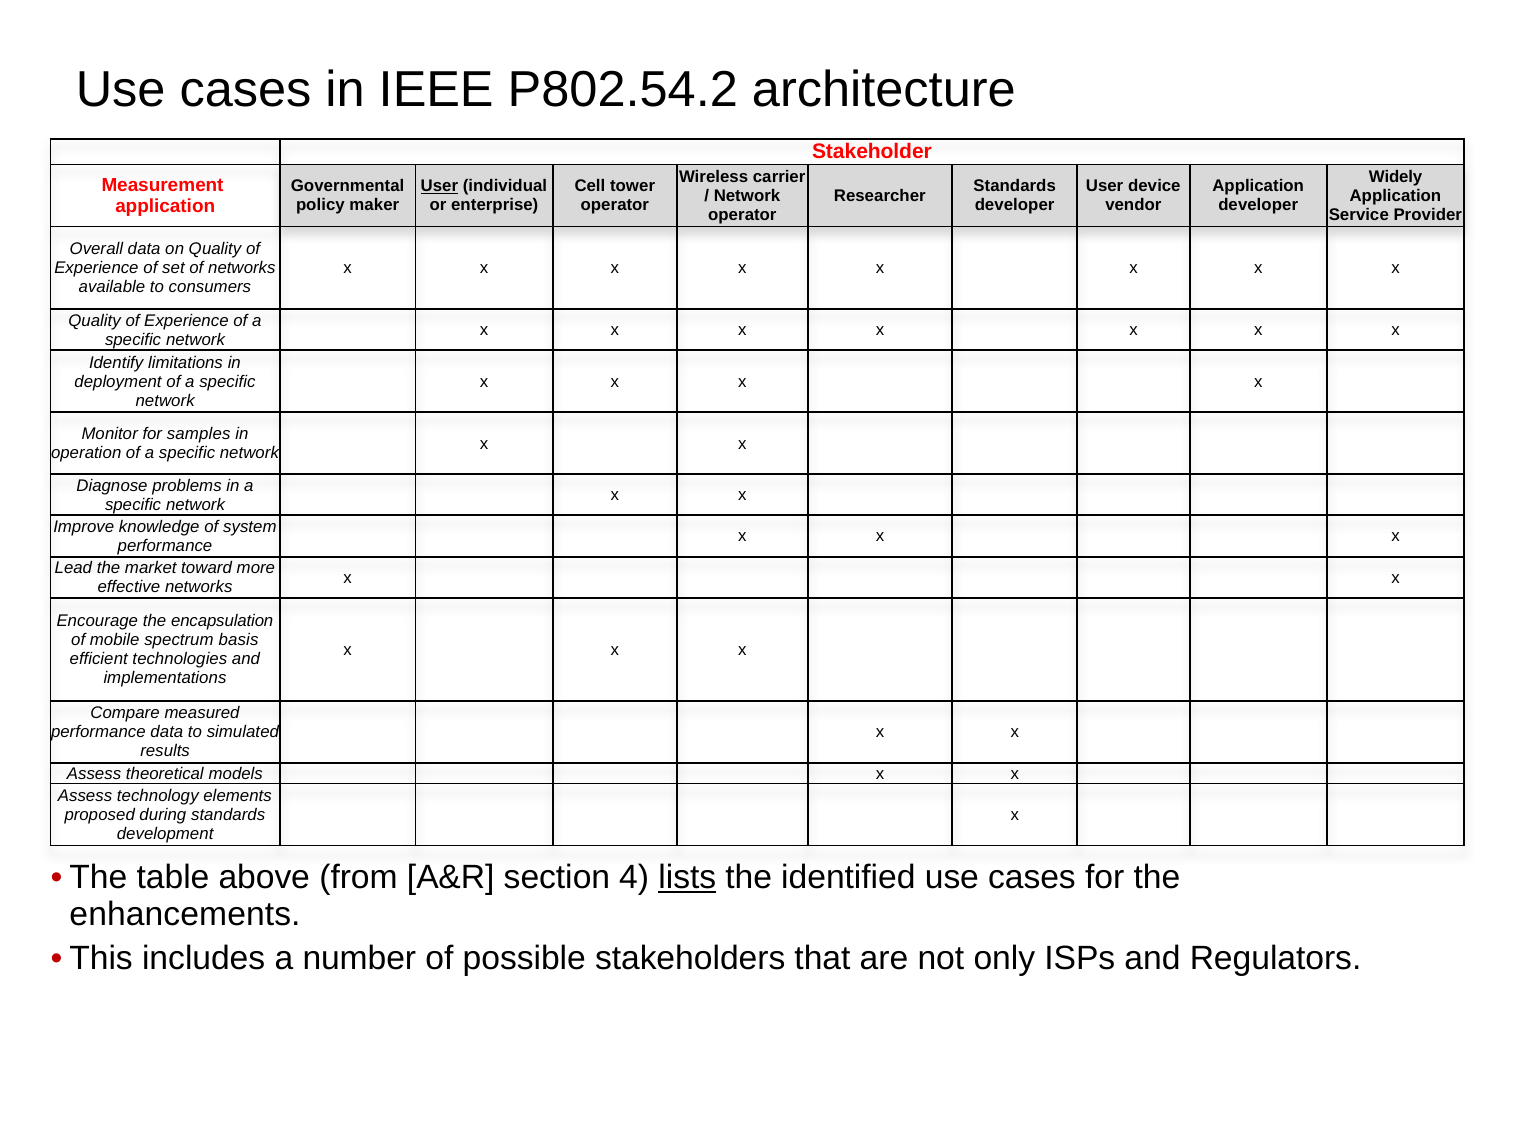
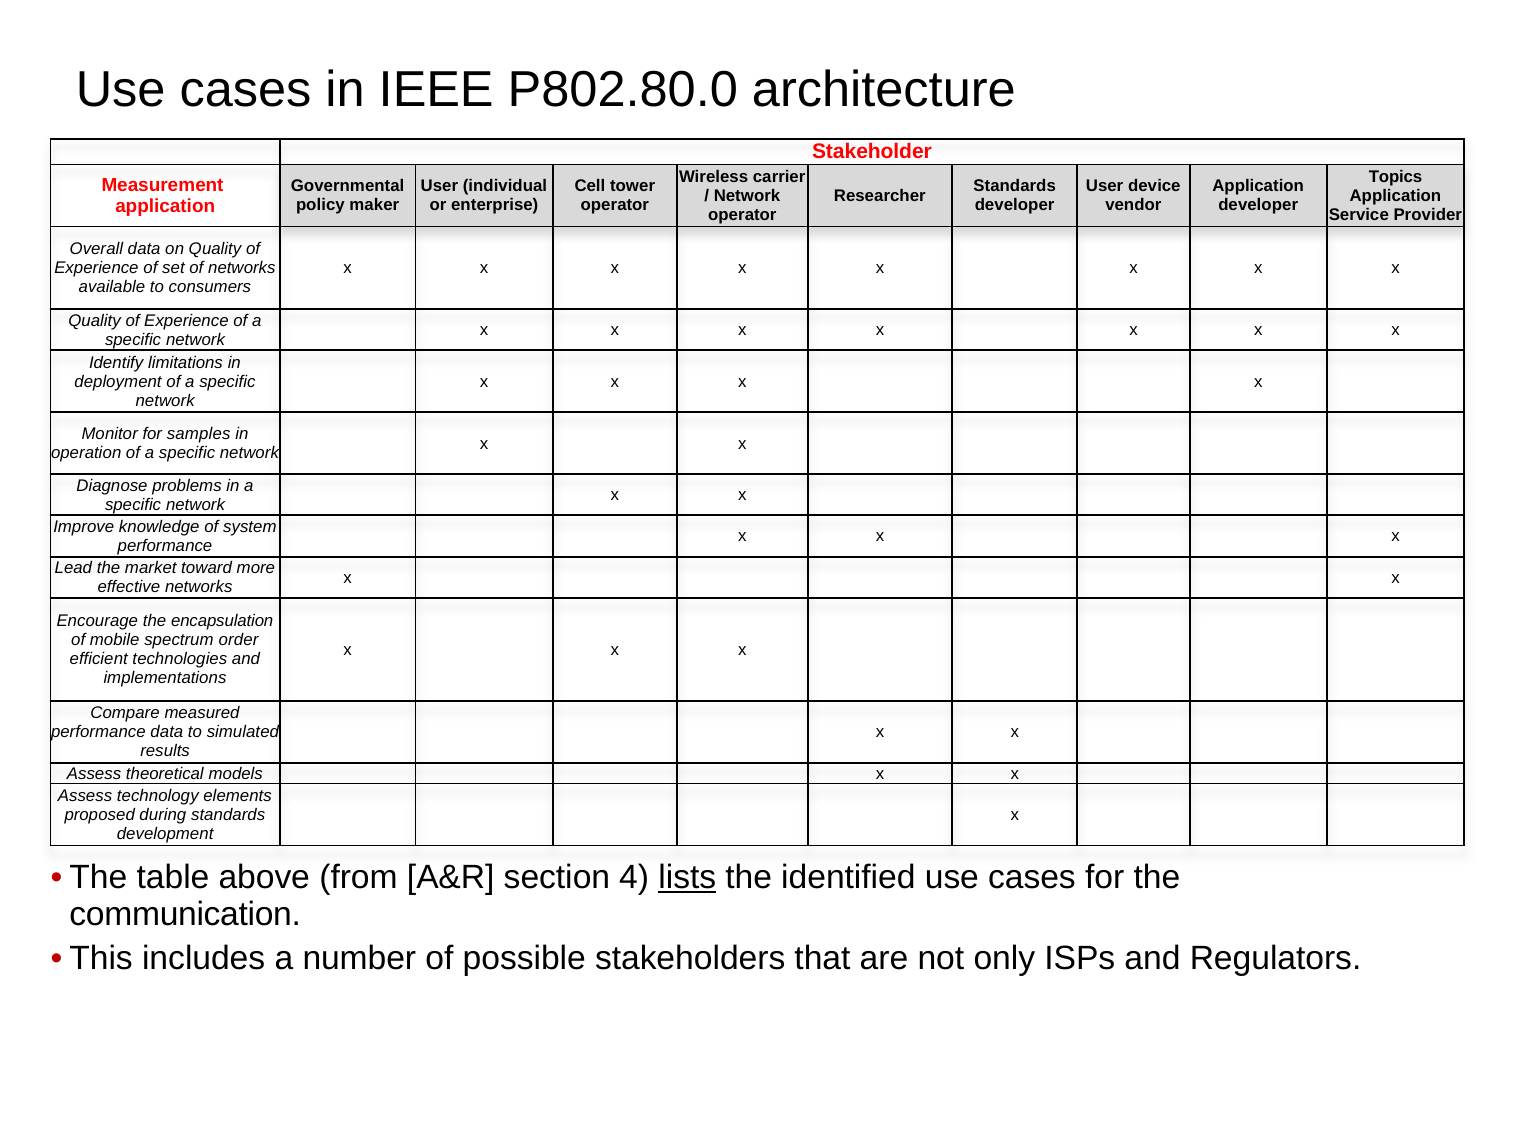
P802.54.2: P802.54.2 -> P802.80.0 (623, 90)
Widely: Widely -> Topics (1396, 177)
User underline: present -> none (439, 186)
basis: basis -> order (238, 640)
enhancements: enhancements -> communication (185, 915)
